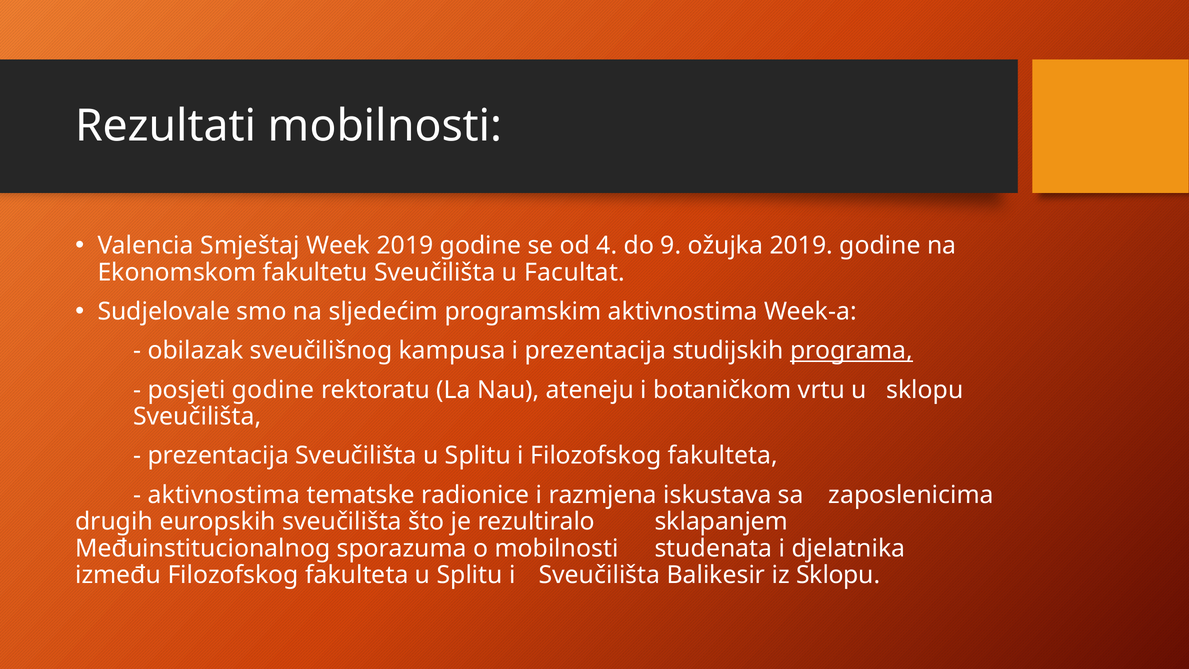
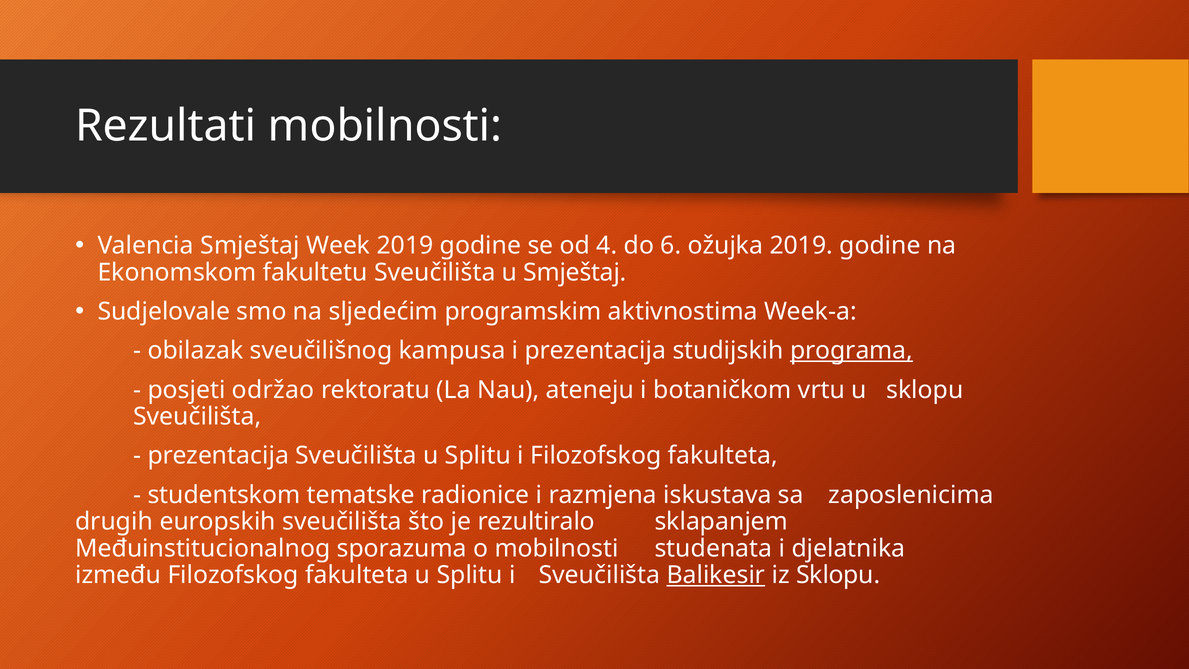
9: 9 -> 6 (671, 246)
u Facultat: Facultat -> Smještaj (575, 272)
posjeti godine: godine -> održao (273, 390)
aktivnostima: aktivnostima -> studentskom (224, 495)
Balikesir underline: none -> present (716, 575)
